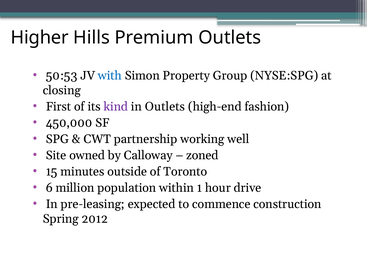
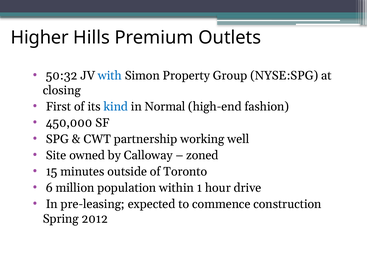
50:53: 50:53 -> 50:32 (62, 75)
kind colour: purple -> blue (116, 106)
in Outlets: Outlets -> Normal (165, 106)
